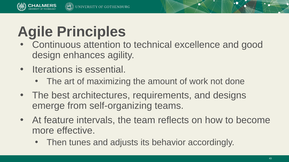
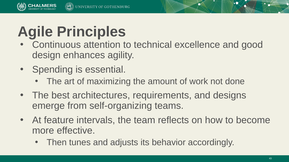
Iterations: Iterations -> Spending (52, 70)
